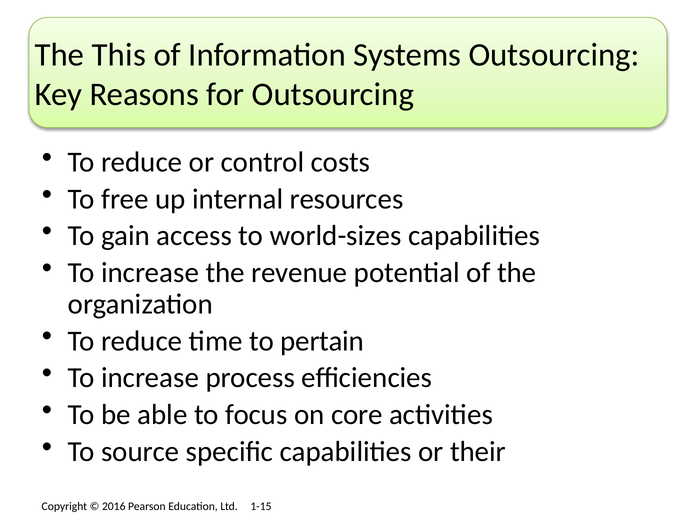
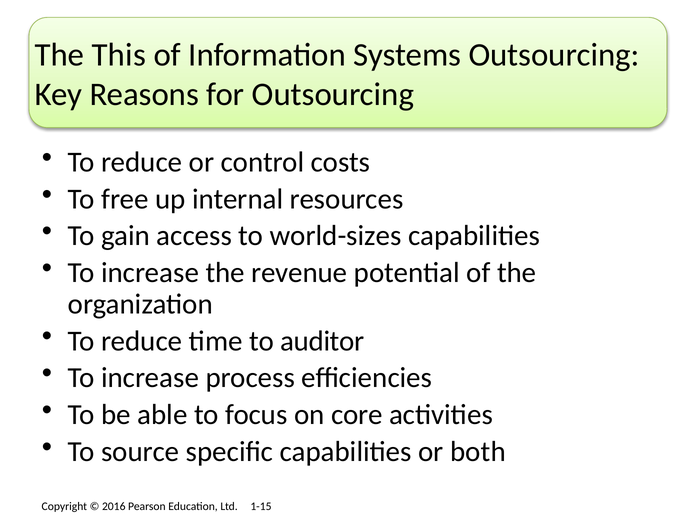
pertain: pertain -> auditor (322, 341)
their: their -> both (478, 452)
